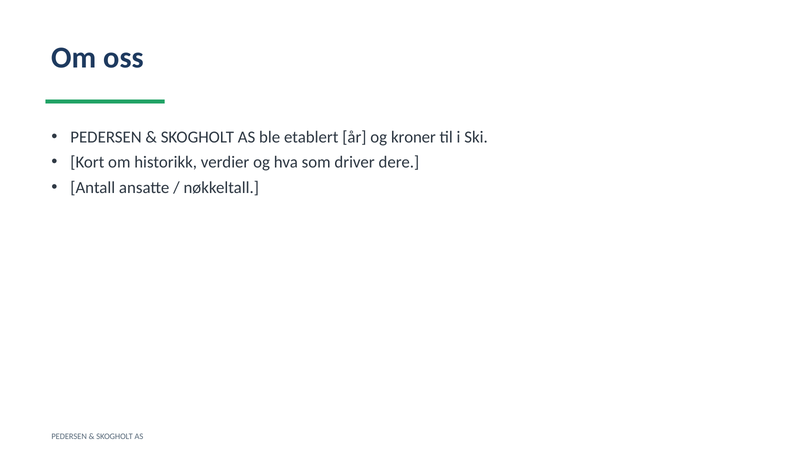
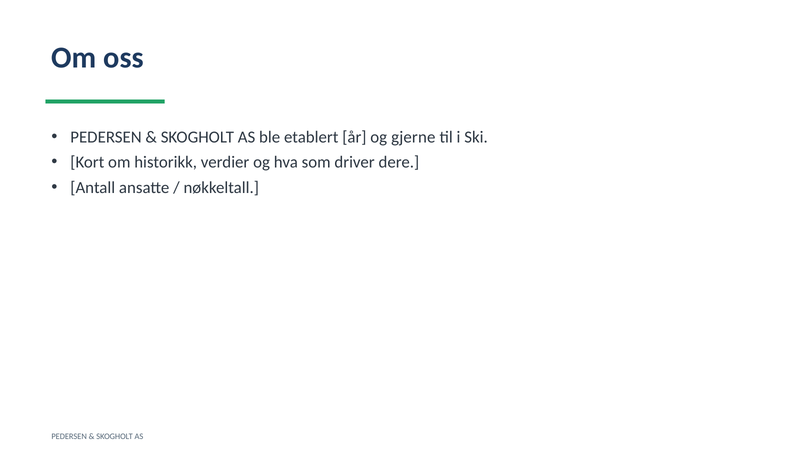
kroner: kroner -> gjerne (413, 137)
